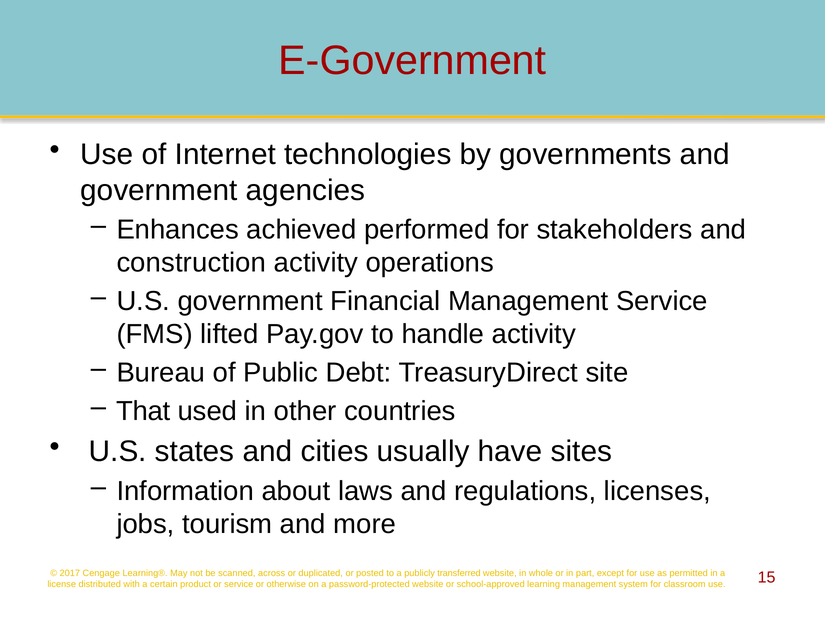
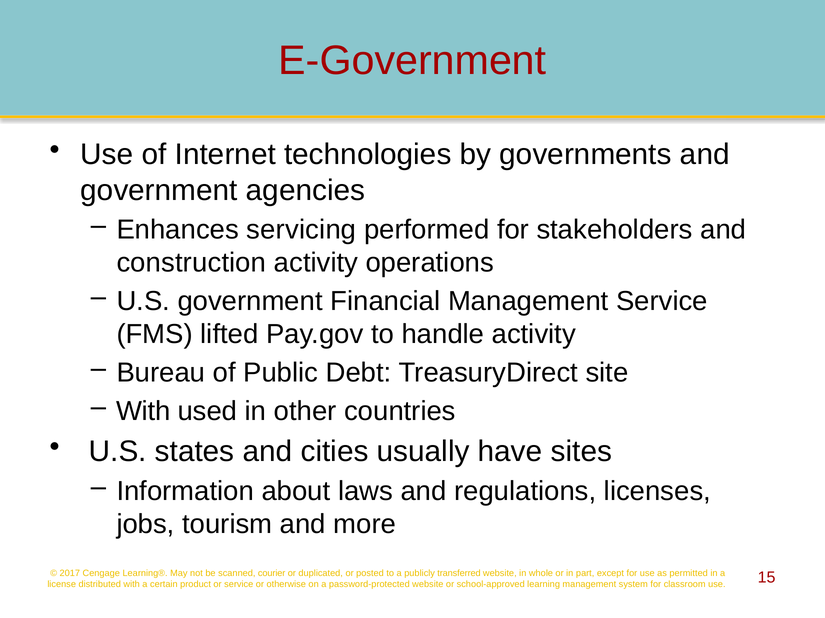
achieved: achieved -> servicing (301, 230)
That: That -> With (143, 412)
across: across -> courier (272, 574)
